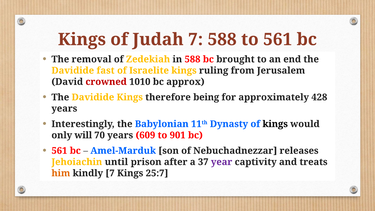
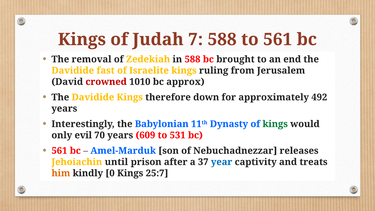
being: being -> down (206, 97)
428: 428 -> 492 (319, 97)
kings colour: black -> green (275, 124)
will: will -> evil (83, 135)
901: 901 -> 531 (178, 135)
year colour: purple -> blue (222, 162)
kindly 7: 7 -> 0 (110, 173)
